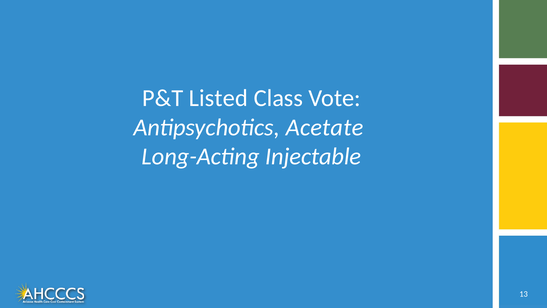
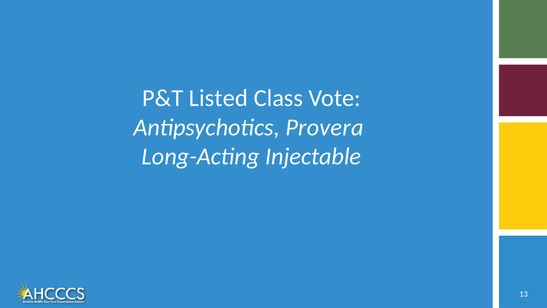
Acetate: Acetate -> Provera (325, 127)
